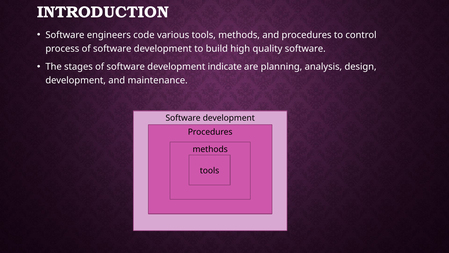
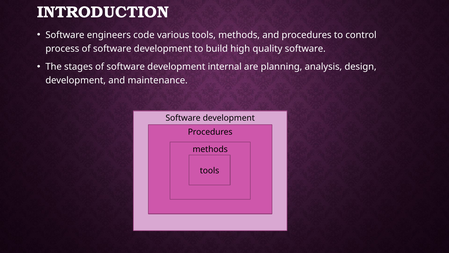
indicate: indicate -> internal (225, 67)
